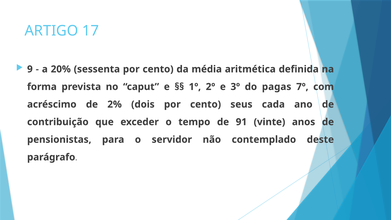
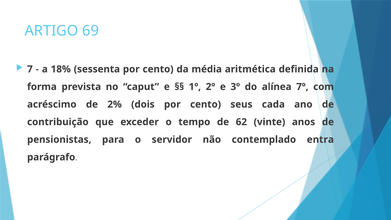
17: 17 -> 69 (91, 31)
9: 9 -> 7 (30, 69)
20%: 20% -> 18% (61, 69)
pagas: pagas -> alínea (277, 87)
91: 91 -> 62 (241, 122)
deste: deste -> entra (320, 140)
